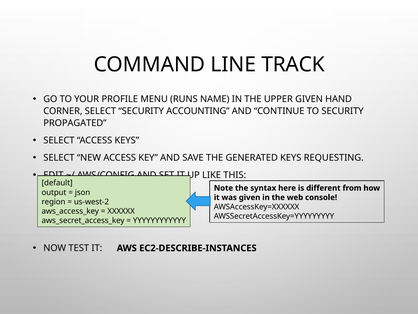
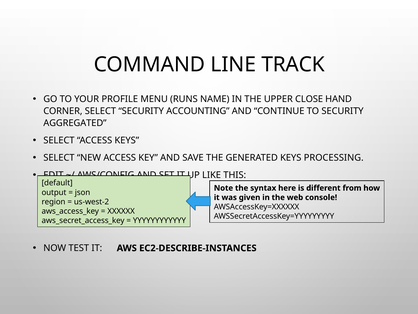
UPPER GIVEN: GIVEN -> CLOSE (309, 99)
PROPAGATED: PROPAGATED -> AGGREGATED (75, 123)
REQUESTING: REQUESTING -> PROCESSING (334, 158)
